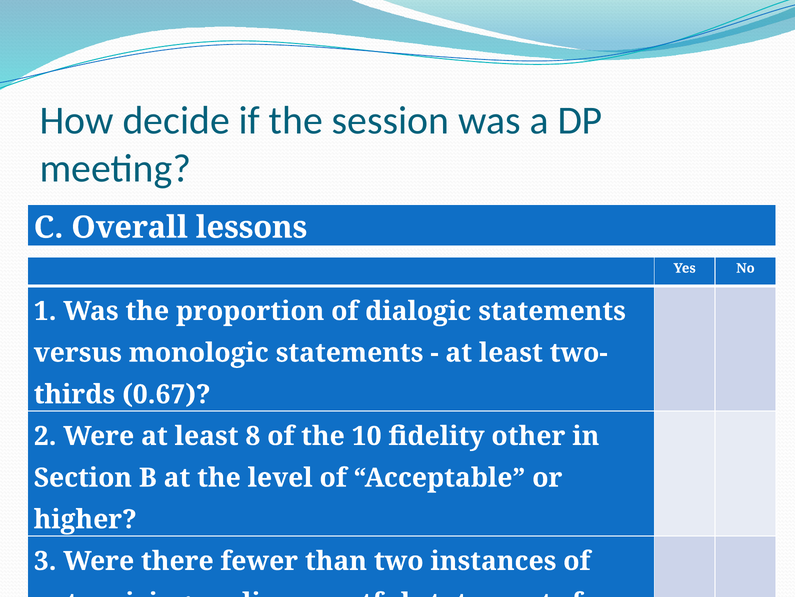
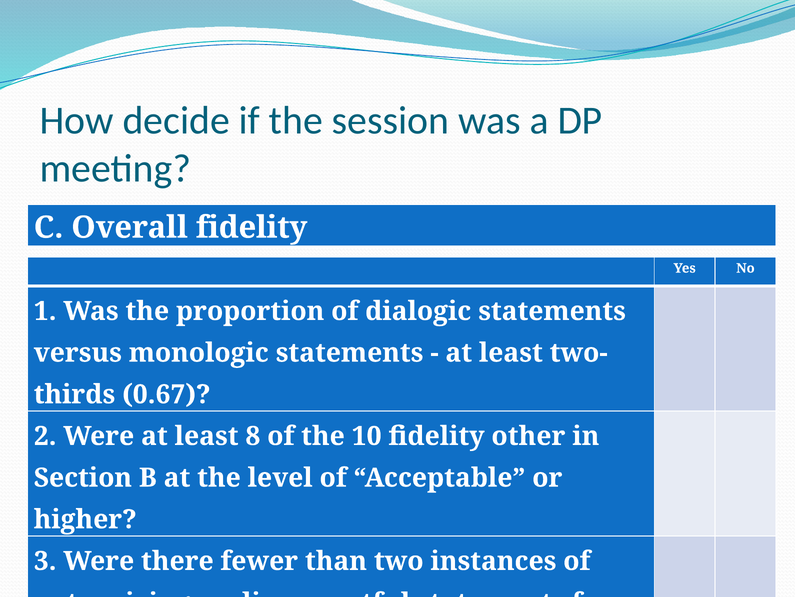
Overall lessons: lessons -> fidelity (252, 227)
